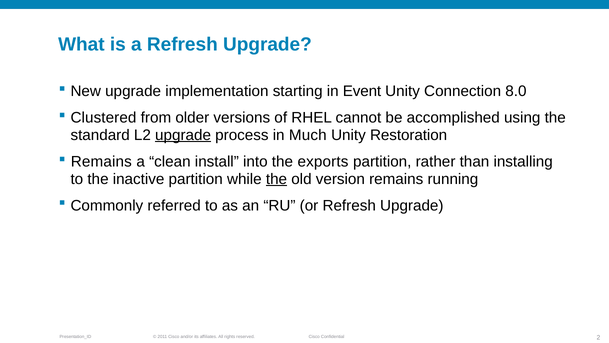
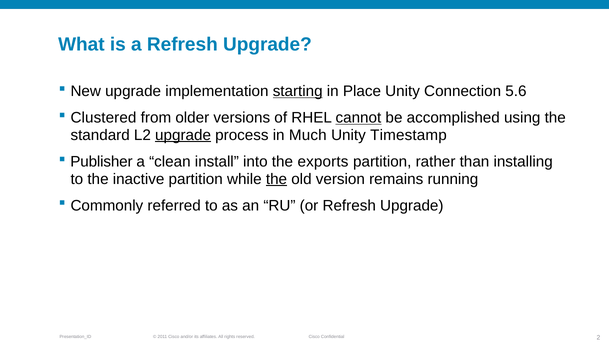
starting underline: none -> present (298, 91)
Event: Event -> Place (362, 91)
8.0: 8.0 -> 5.6 (516, 91)
cannot underline: none -> present (358, 118)
Restoration: Restoration -> Timestamp (408, 135)
Remains: Remains -> Publisher (101, 161)
